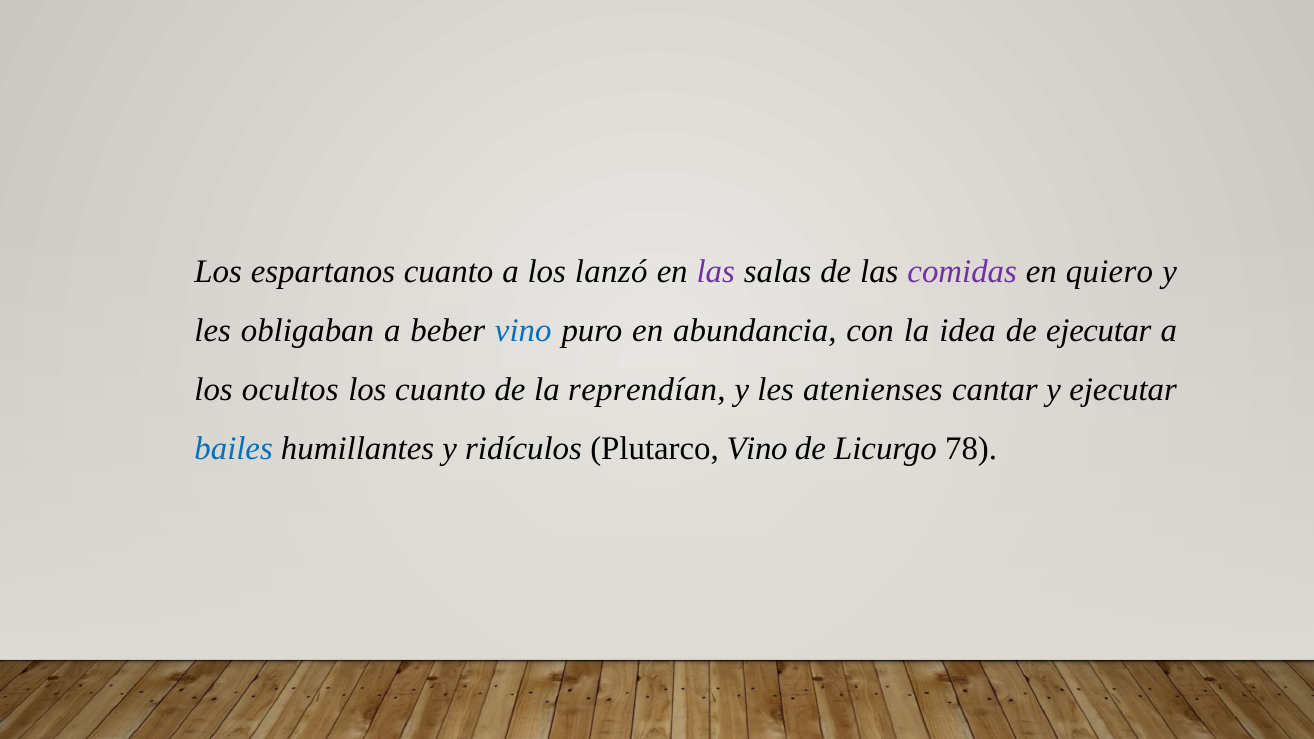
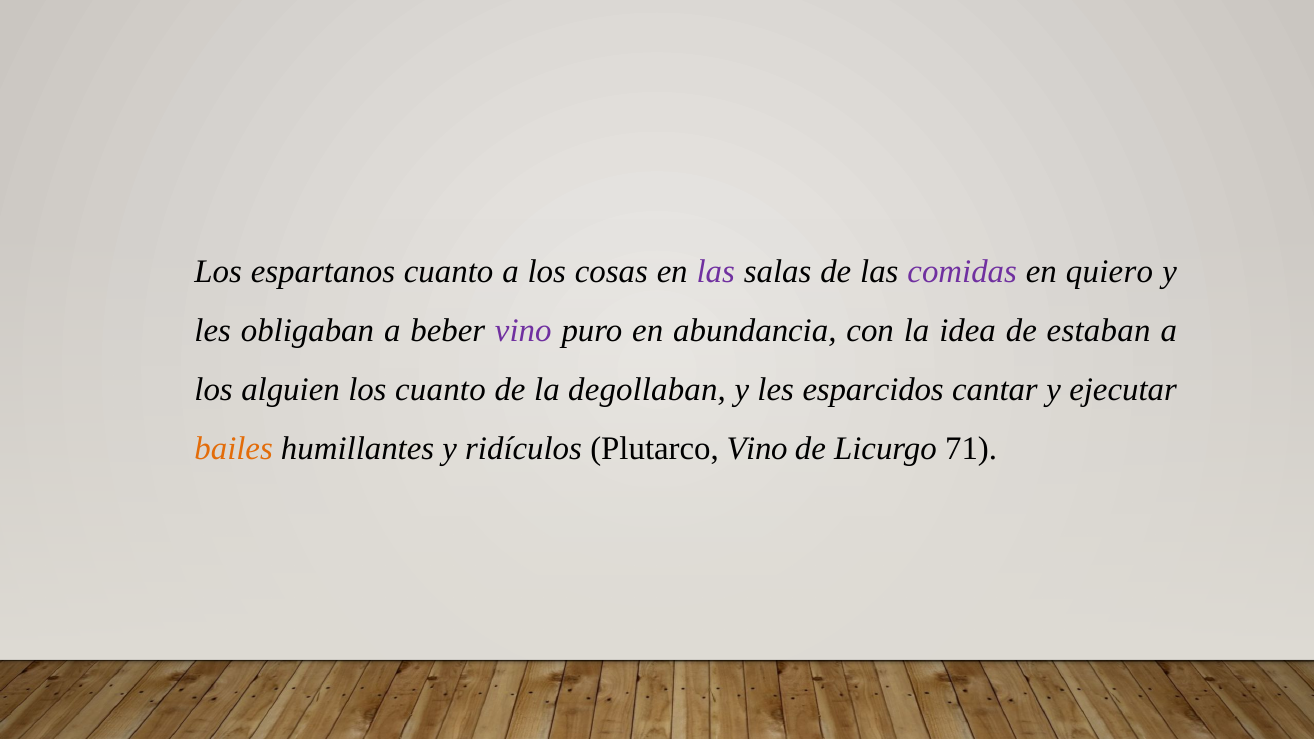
lanzó: lanzó -> cosas (611, 271)
vino colour: blue -> purple (523, 330)
de ejecutar: ejecutar -> estaban (1099, 330)
ocultos: ocultos -> alguien (291, 390)
reprendían: reprendían -> degollaban (647, 390)
atenienses: atenienses -> esparcidos (873, 390)
bailes colour: blue -> orange (234, 449)
78: 78 -> 71 (971, 449)
